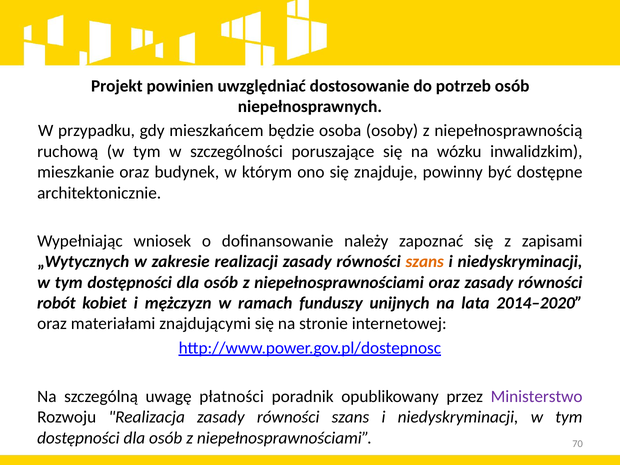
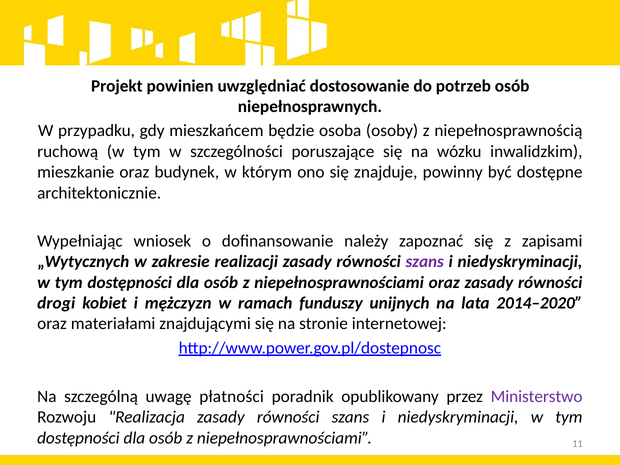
szans colour: orange -> purple (425, 262)
robót: robót -> drogi (56, 303)
70: 70 -> 11 (578, 444)
